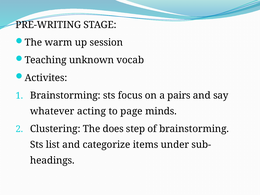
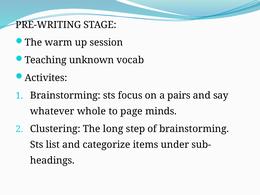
acting: acting -> whole (91, 111)
does: does -> long (113, 129)
